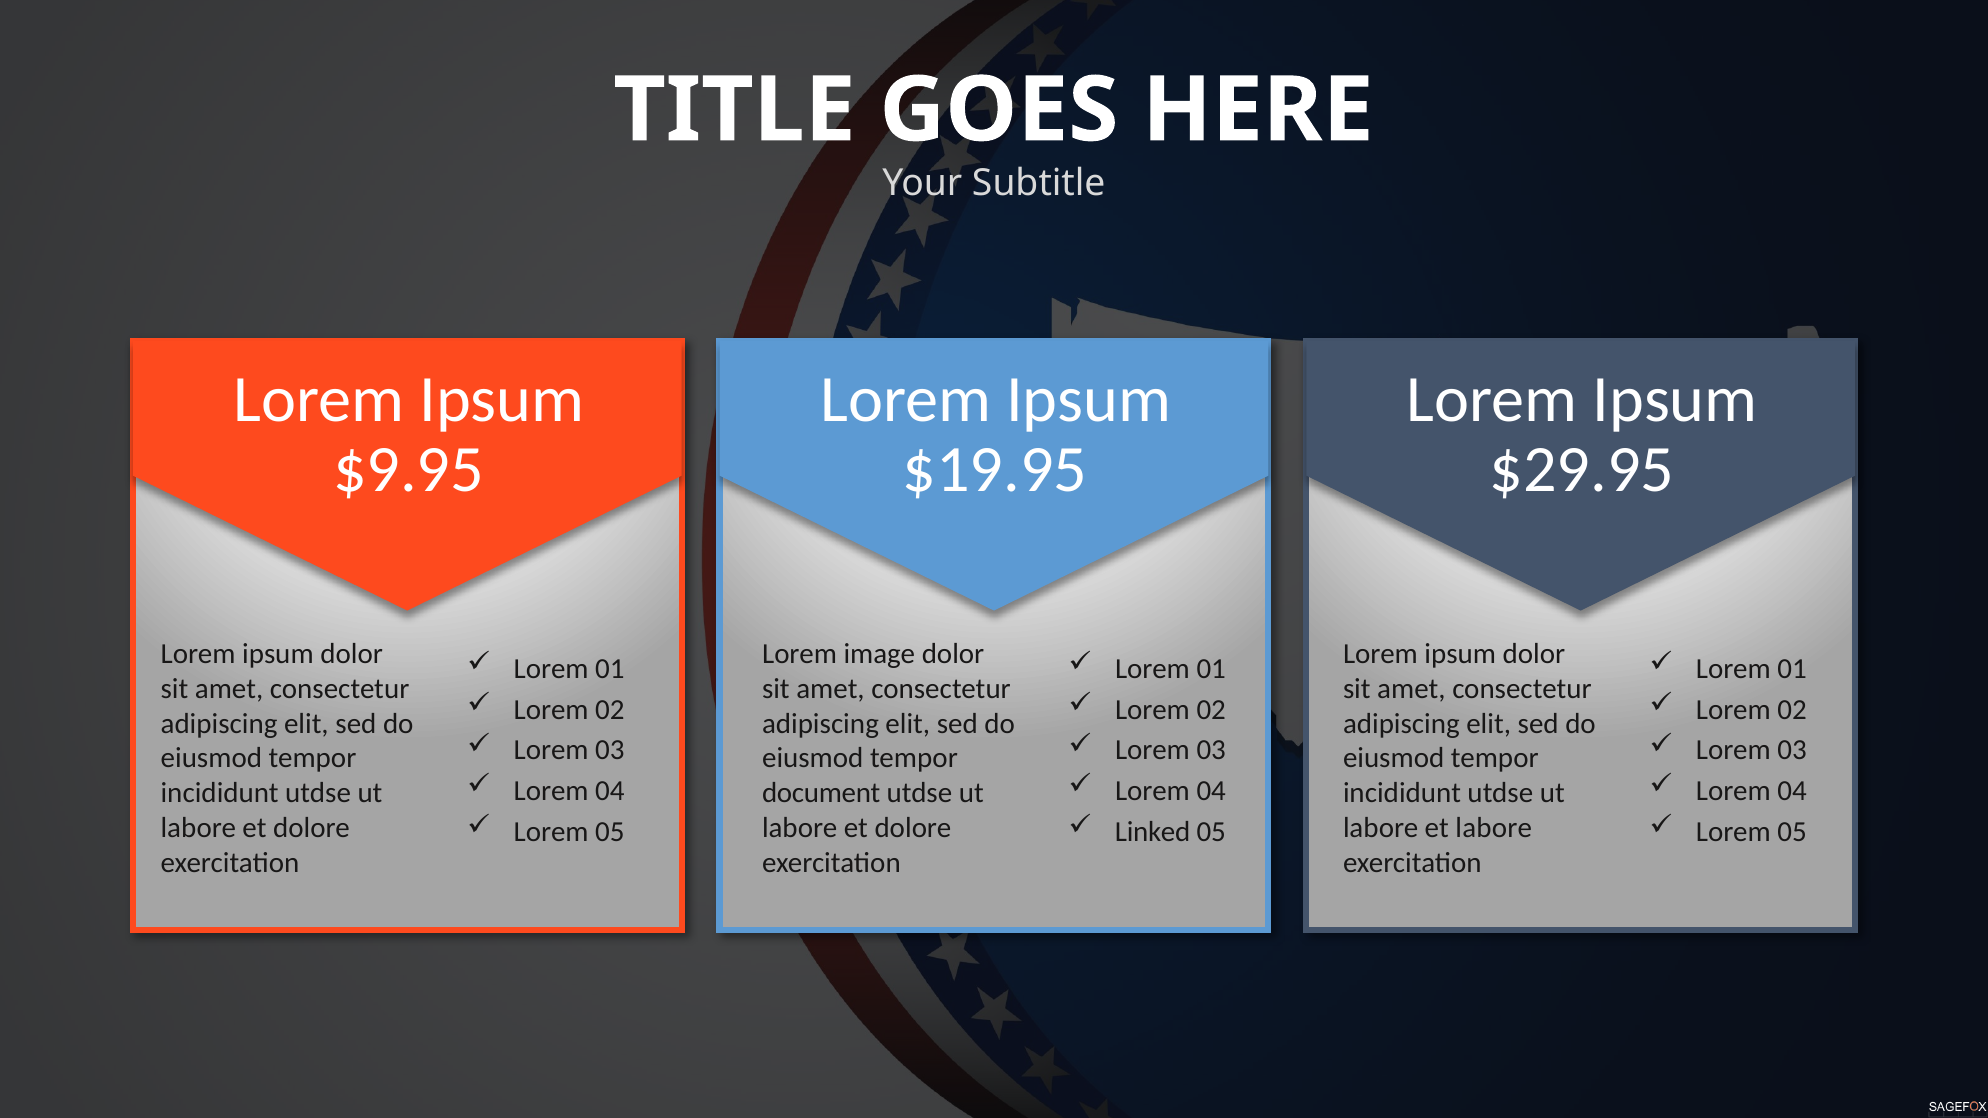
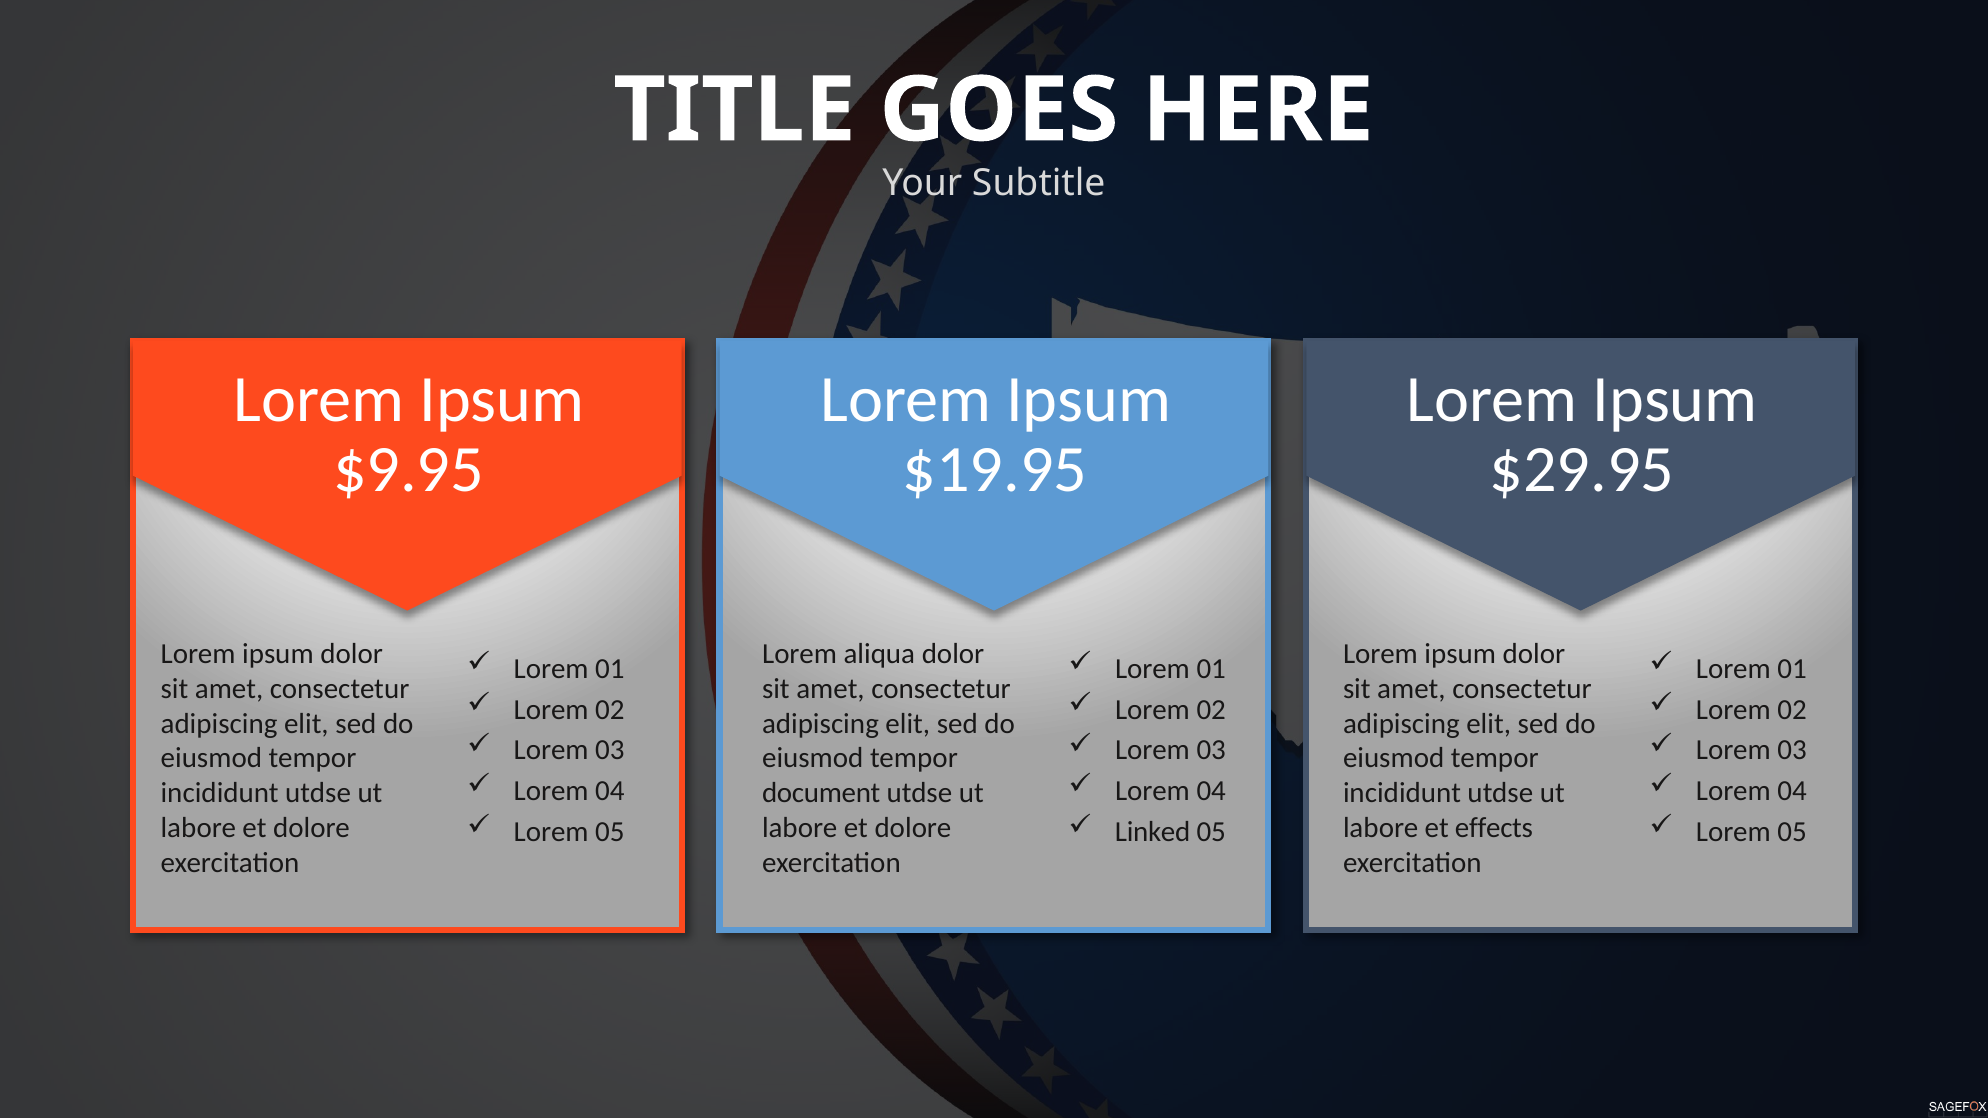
image: image -> aliqua (879, 654)
et labore: labore -> effects (1494, 828)
